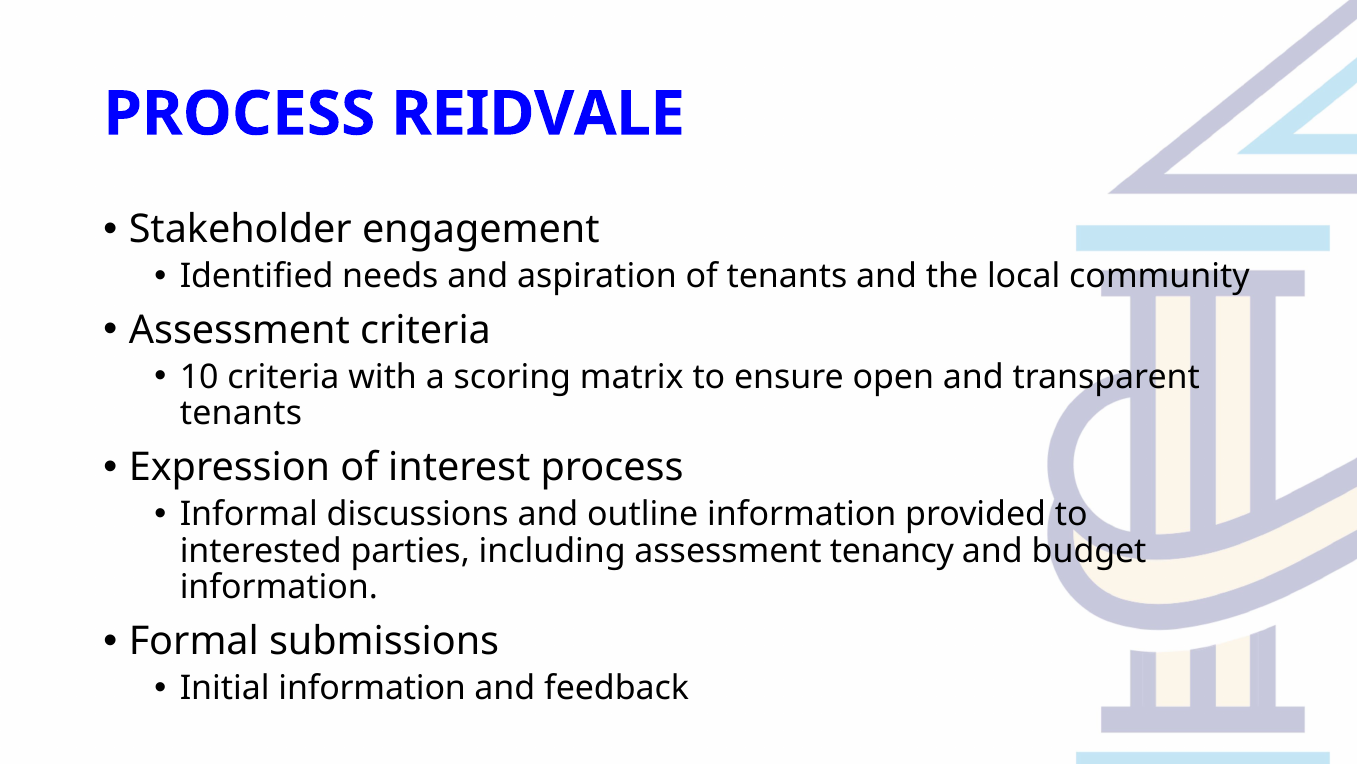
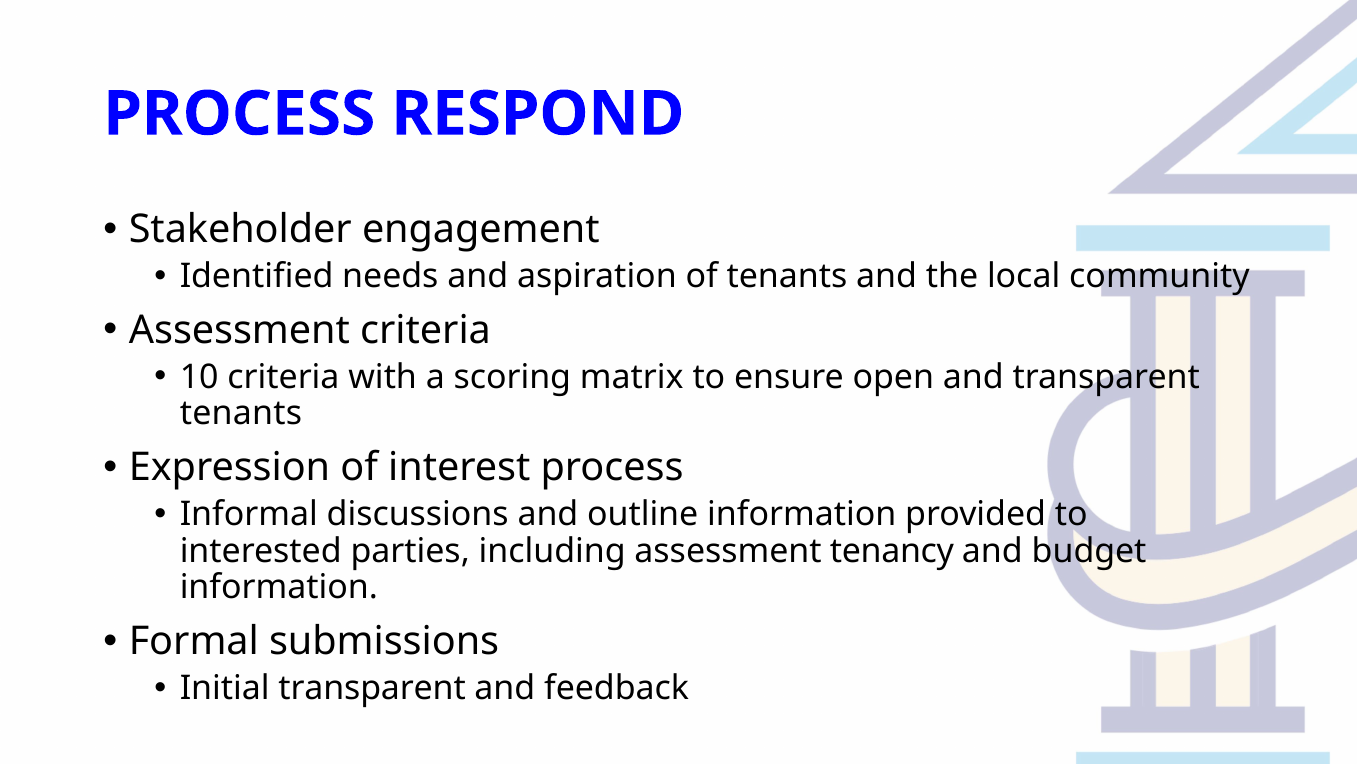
REIDVALE: REIDVALE -> RESPOND (538, 114)
Initial information: information -> transparent (372, 688)
